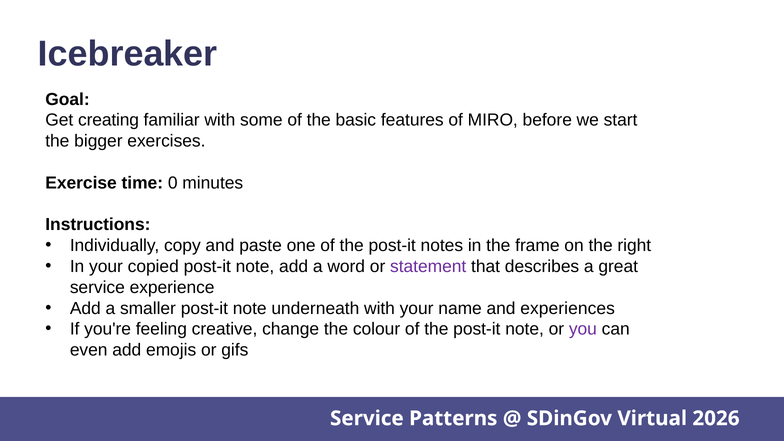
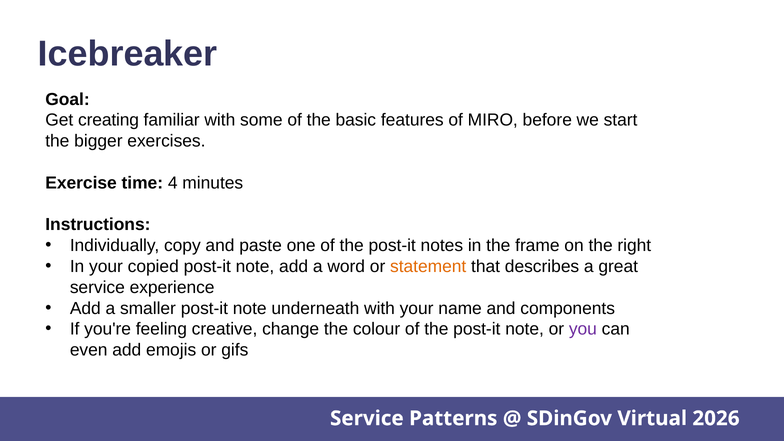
0: 0 -> 4 (173, 183)
statement colour: purple -> orange (428, 267)
experiences: experiences -> components (568, 308)
